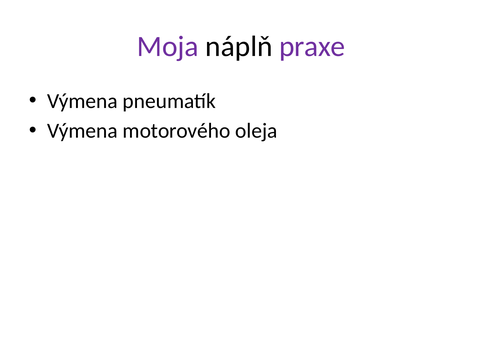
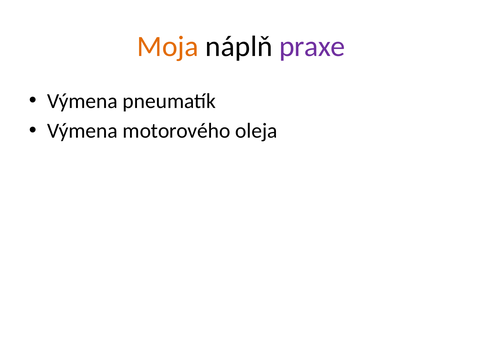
Moja colour: purple -> orange (168, 47)
